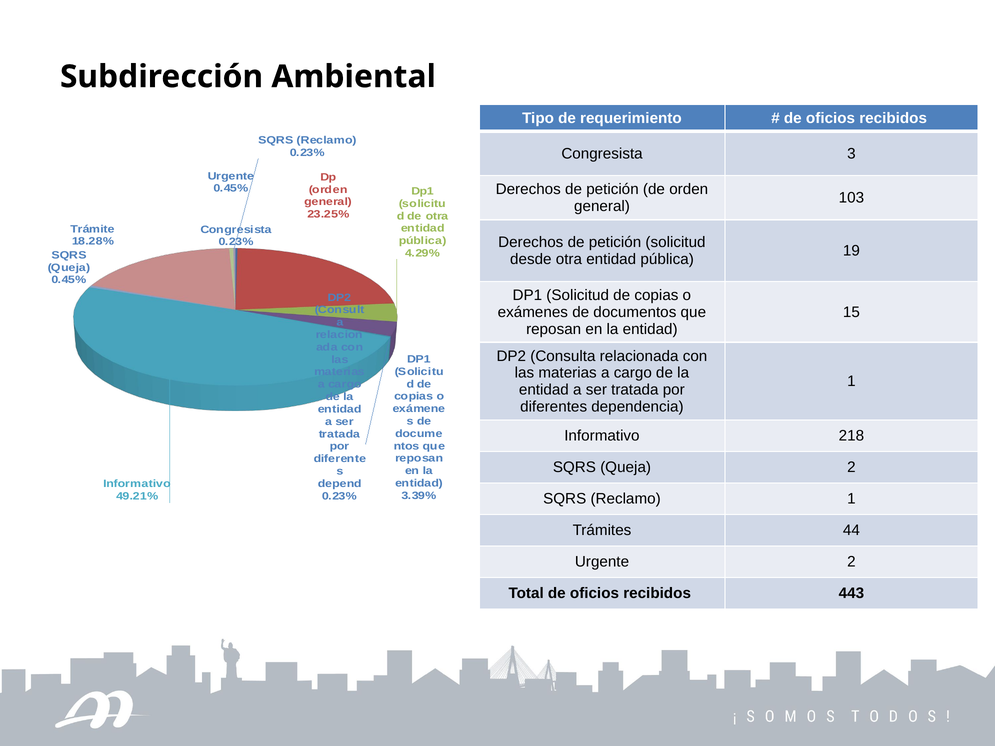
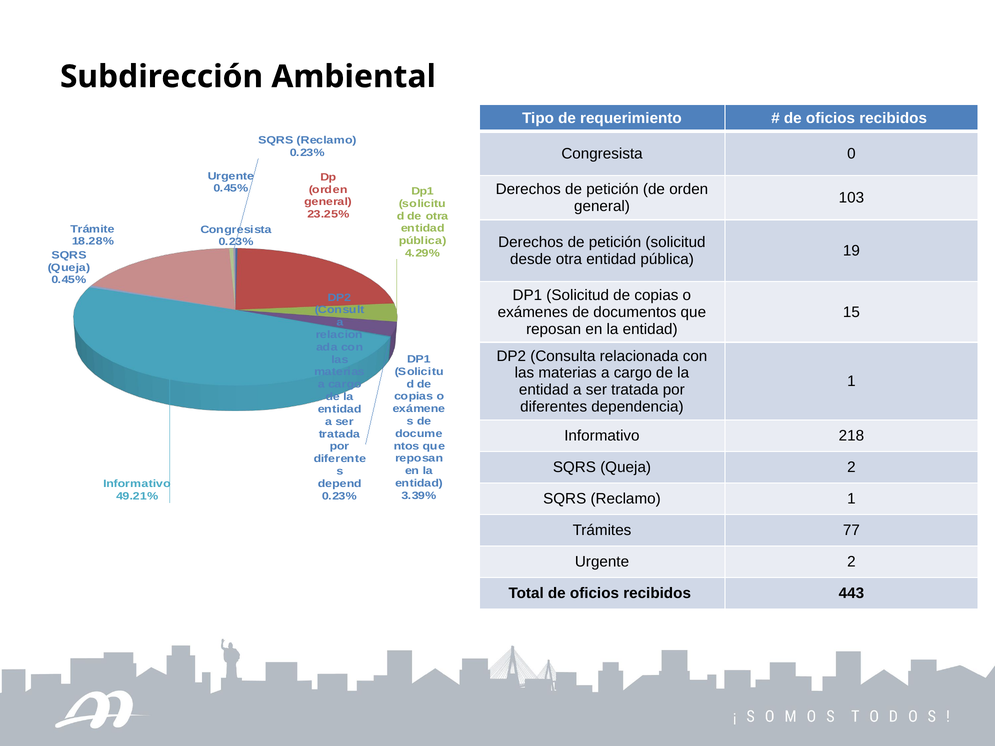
3: 3 -> 0 (851, 154)
44: 44 -> 77 (851, 531)
